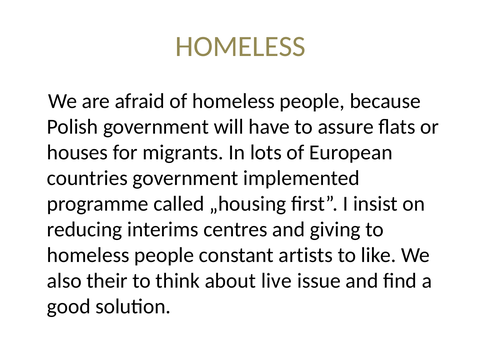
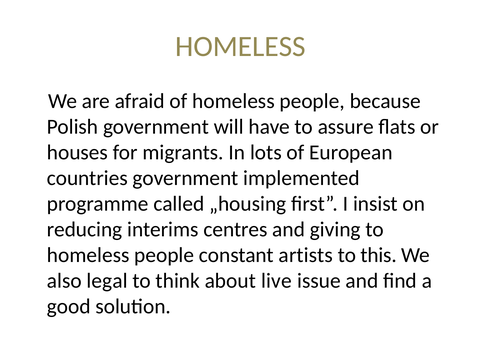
like: like -> this (379, 255)
their: their -> legal (107, 281)
